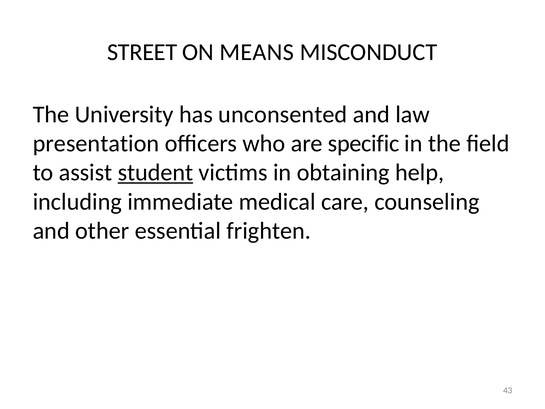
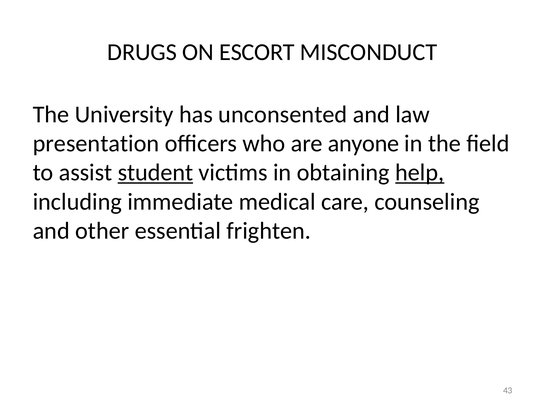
STREET: STREET -> DRUGS (142, 52)
MEANS: MEANS -> ESCORT (257, 52)
specific: specific -> anyone (364, 143)
help underline: none -> present (420, 173)
